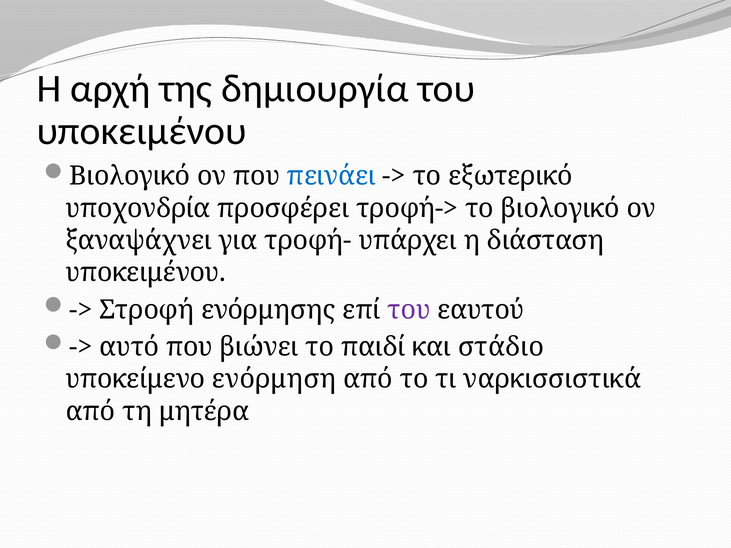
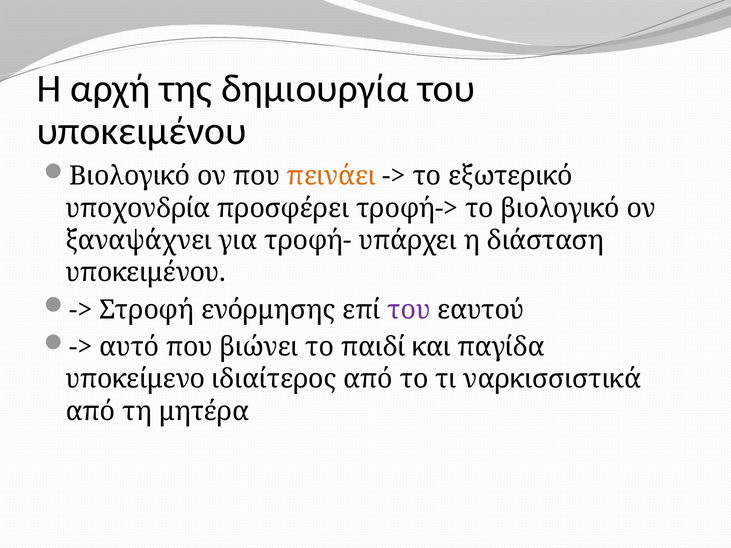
πεινάει colour: blue -> orange (331, 176)
στάδιο: στάδιο -> παγίδα (501, 347)
ενόρμηση: ενόρμηση -> ιδιαίτερος (274, 379)
